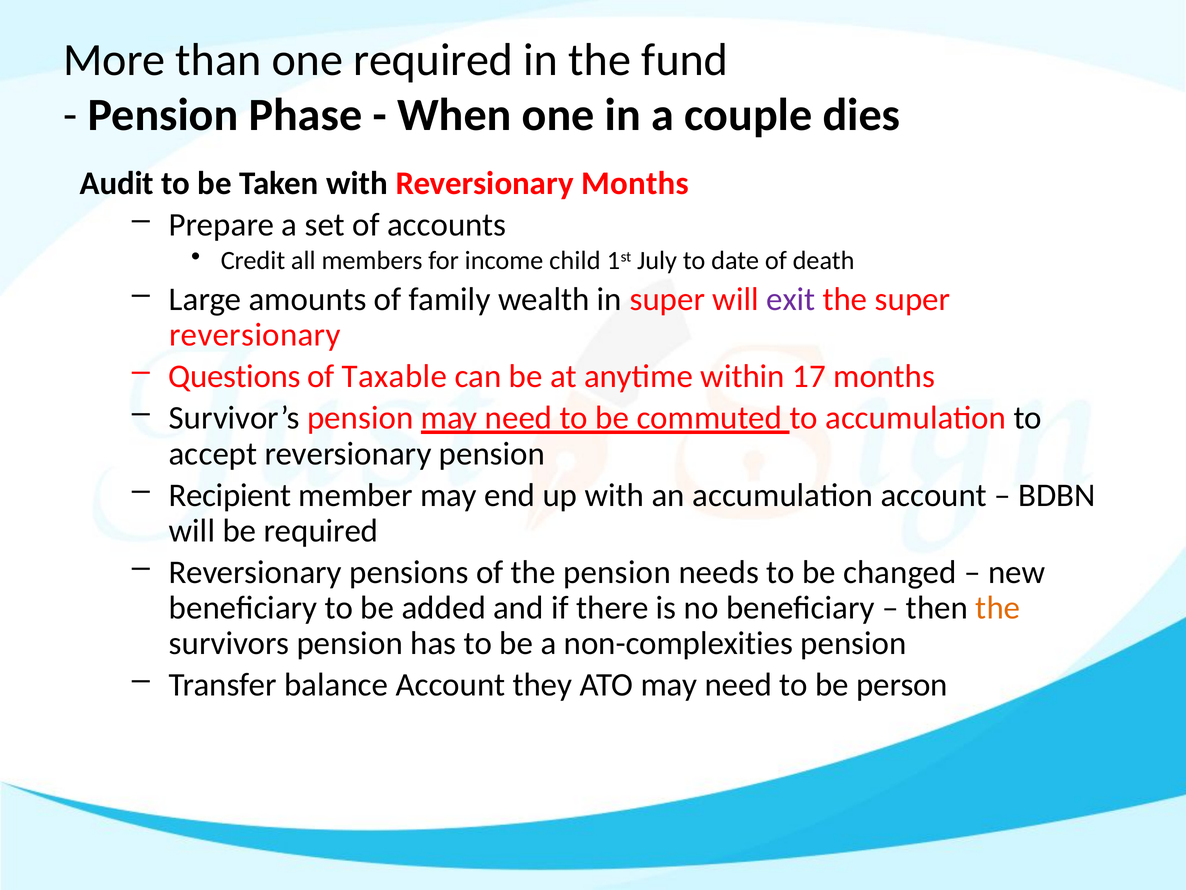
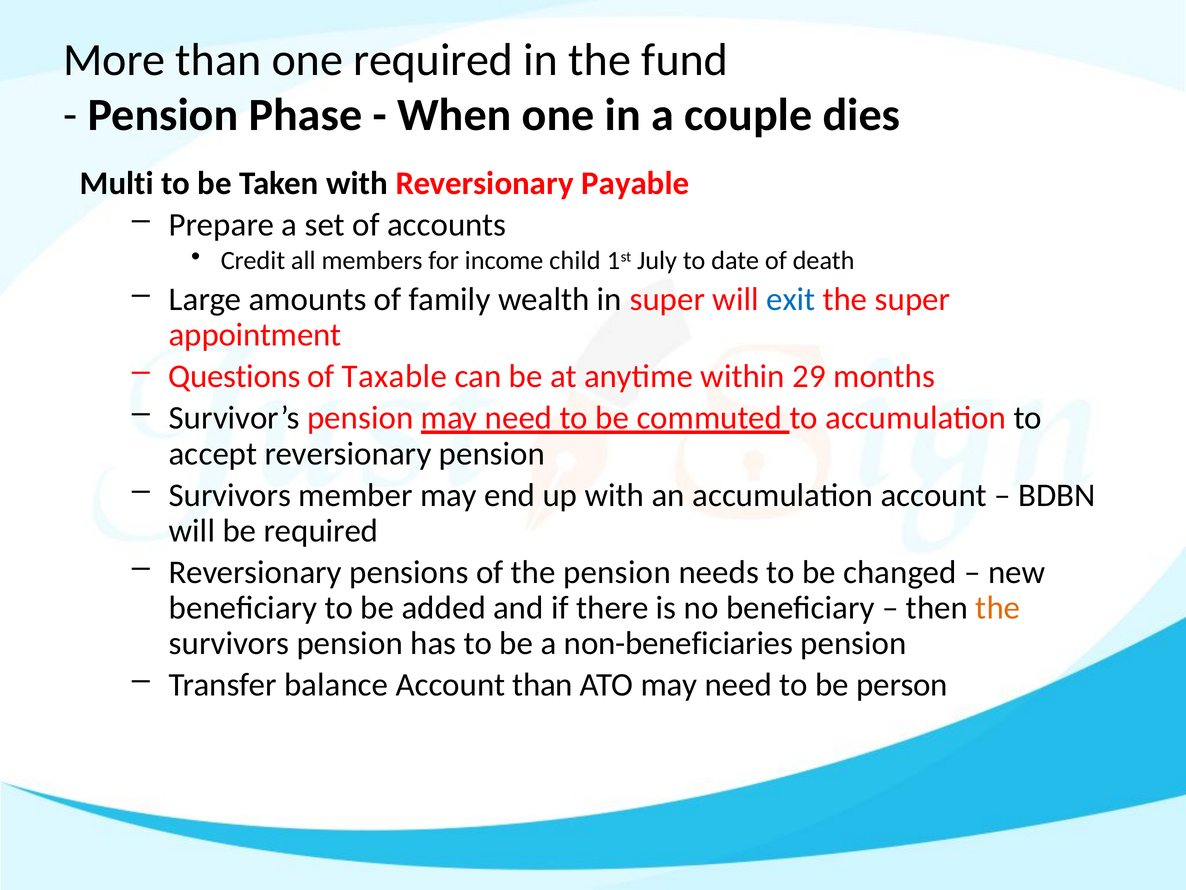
Audit: Audit -> Multi (117, 183)
Reversionary Months: Months -> Payable (635, 183)
exit colour: purple -> blue (791, 299)
reversionary: reversionary -> appointment (255, 335)
17: 17 -> 29 (809, 376)
Recipient: Recipient -> Survivors (230, 495)
non-complexities: non-complexities -> non-beneficiaries (678, 643)
Account they: they -> than (543, 685)
